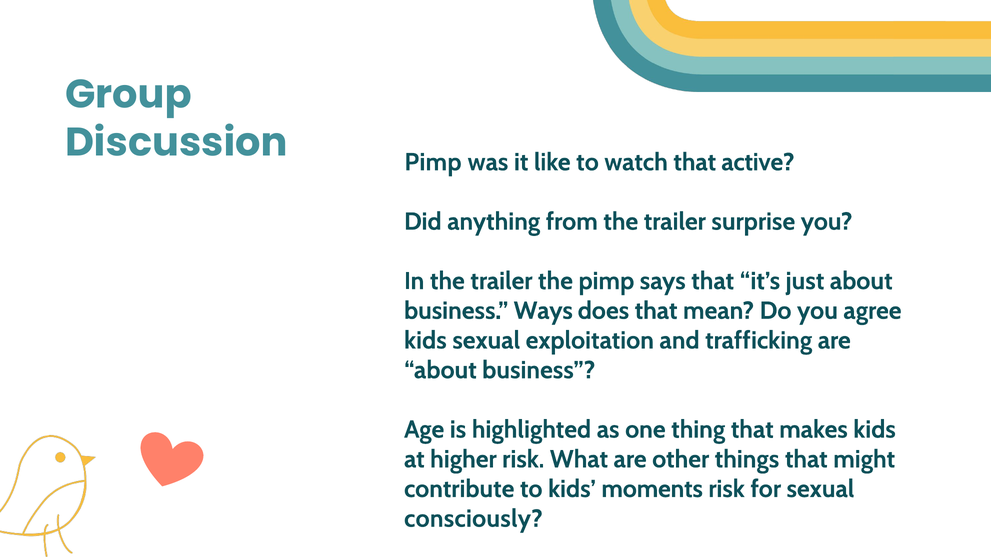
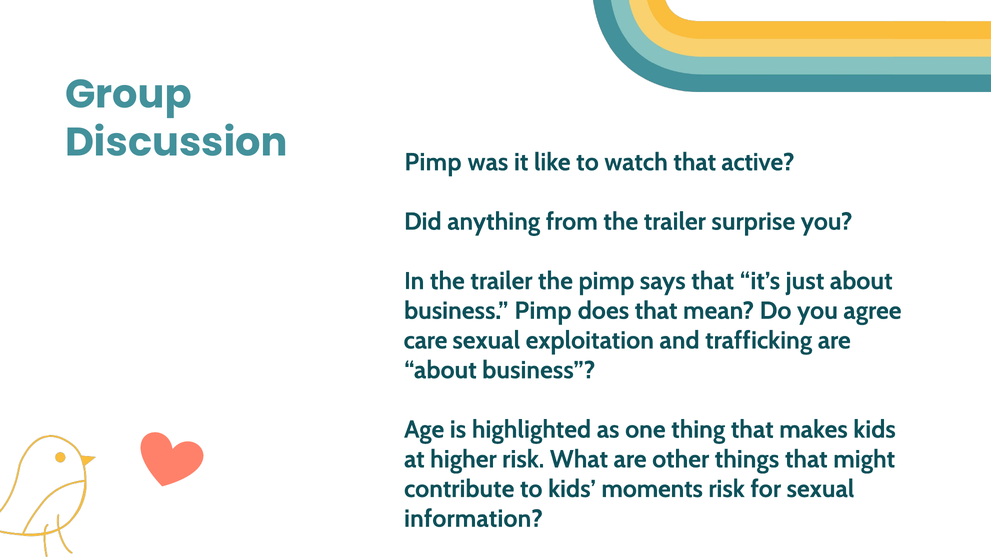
business Ways: Ways -> Pimp (543, 311)
kids: kids -> care (426, 341)
consciously: consciously -> information (473, 519)
